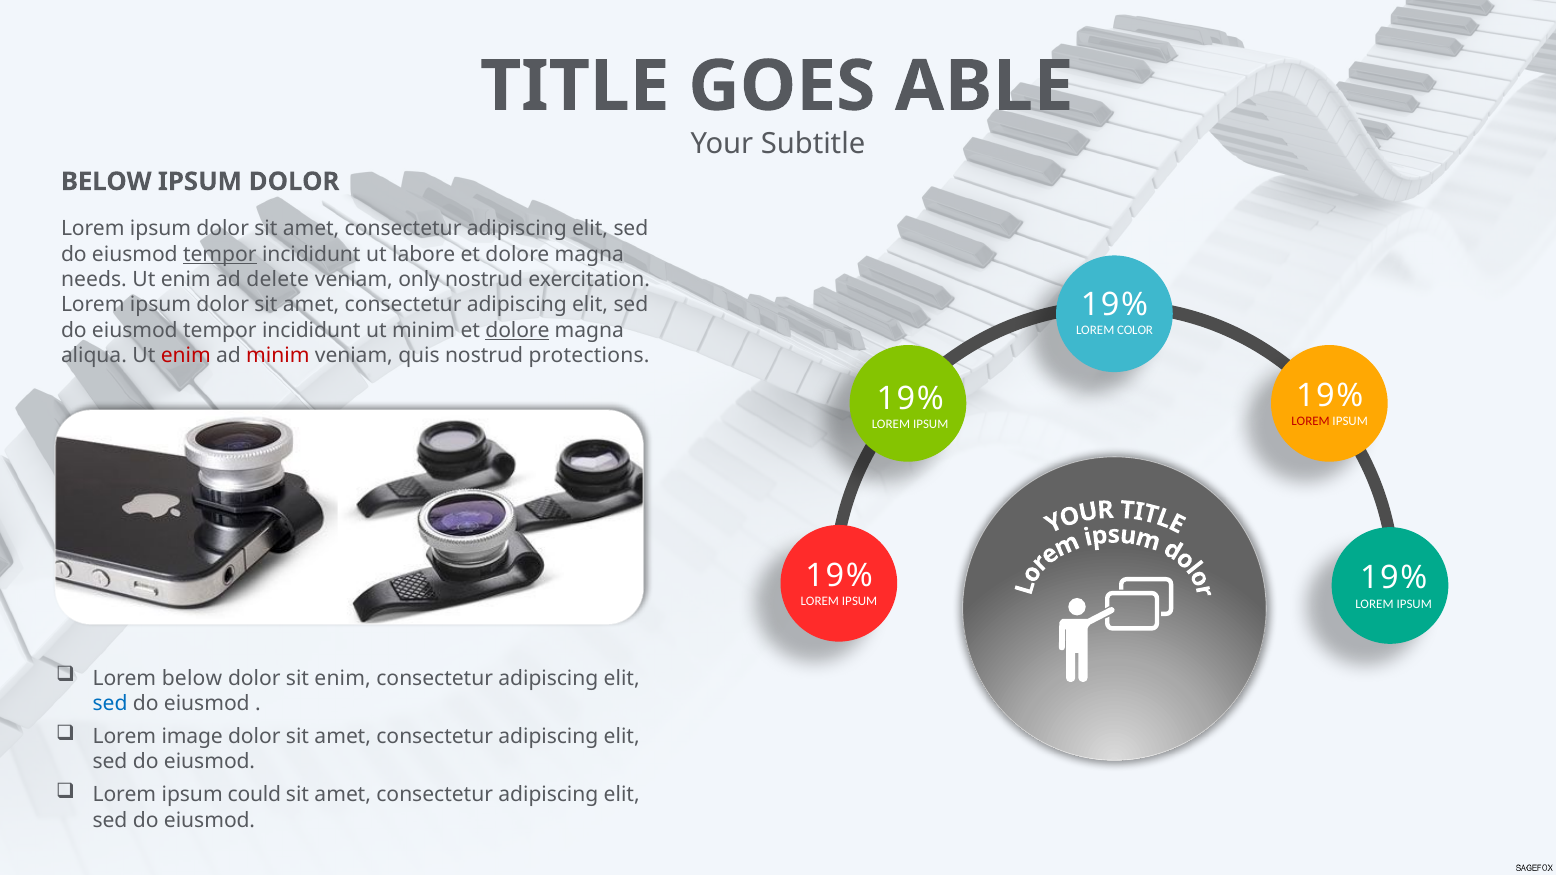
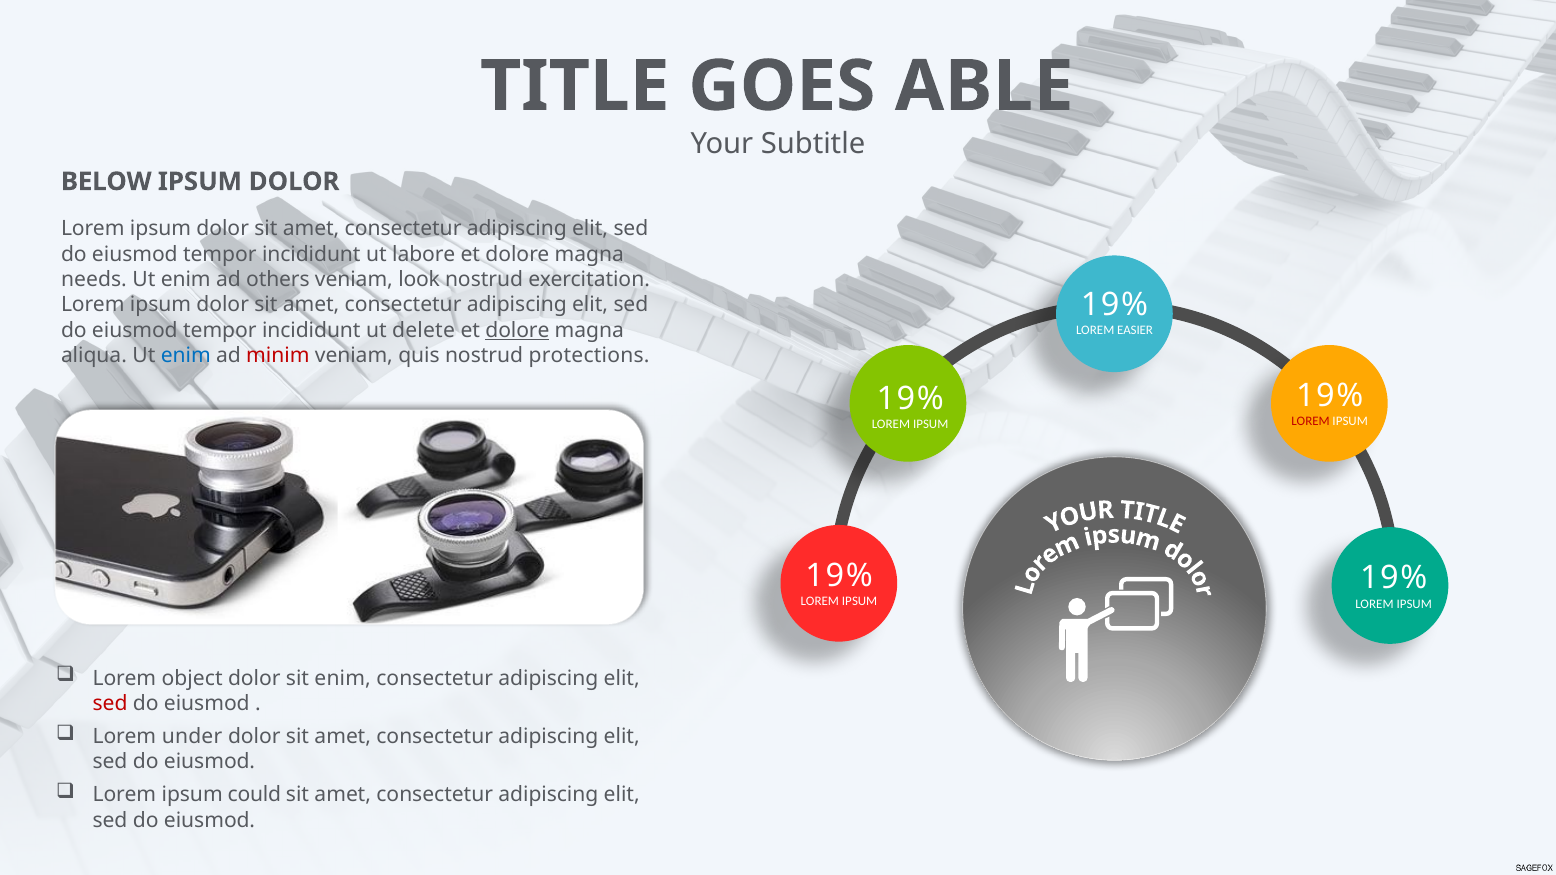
tempor underline: present -> none (220, 254)
delete: delete -> others (278, 280)
only: only -> look (419, 280)
ut minim: minim -> delete (424, 330)
COLOR: COLOR -> EASIER (1135, 331)
enim colour: red -> blue (186, 356)
Lorem below: below -> object (192, 678)
sed colour: blue -> red (110, 704)
image: image -> under (192, 737)
